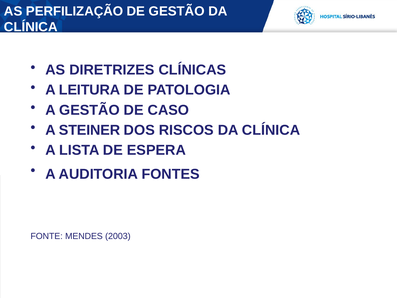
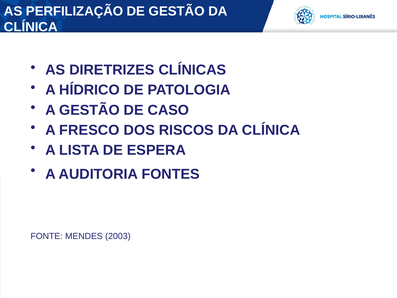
LEITURA: LEITURA -> HÍDRICO (89, 90)
STEINER: STEINER -> FRESCO (89, 130)
